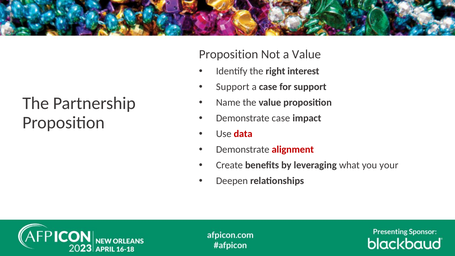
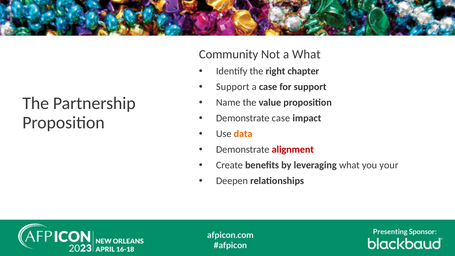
Proposition: Proposition -> Community (229, 54)
a Value: Value -> What (306, 54)
interest: interest -> chapter (303, 71)
data colour: red -> orange (243, 134)
